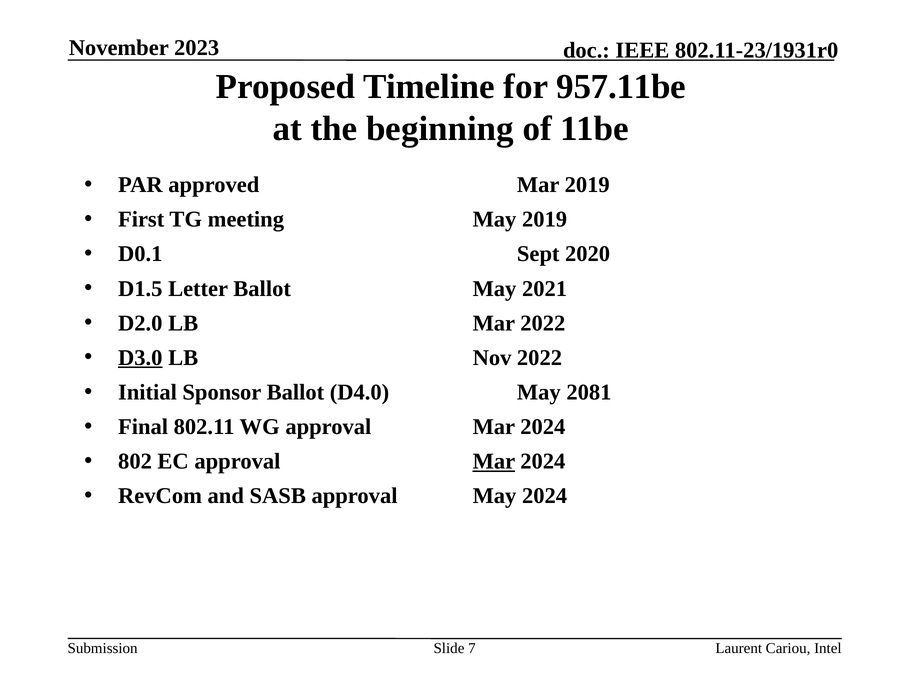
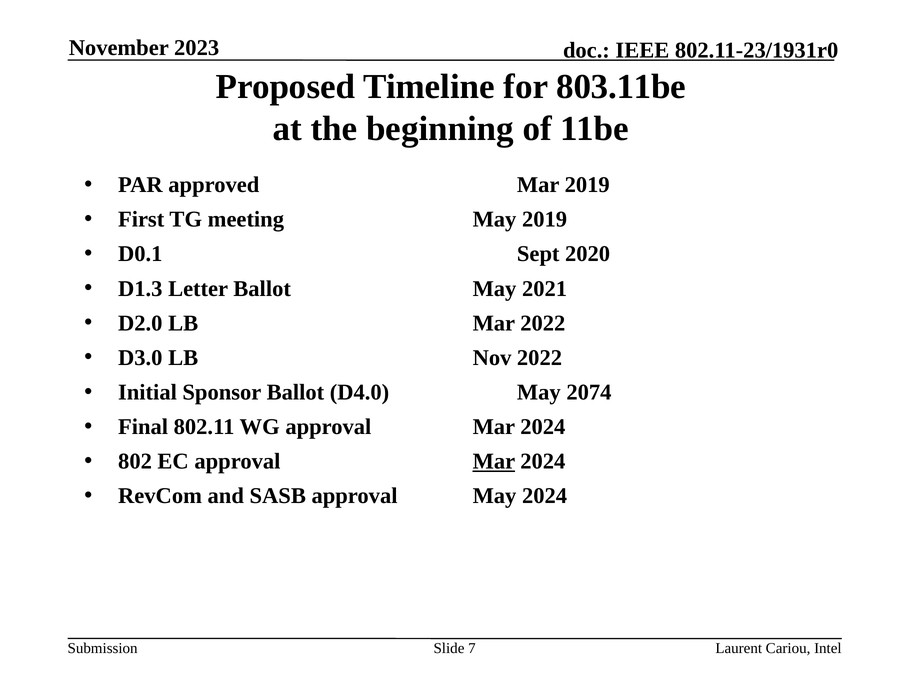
957.11be: 957.11be -> 803.11be (621, 87)
D1.5: D1.5 -> D1.3 (140, 289)
D3.0 underline: present -> none (140, 358)
2081: 2081 -> 2074 (589, 393)
